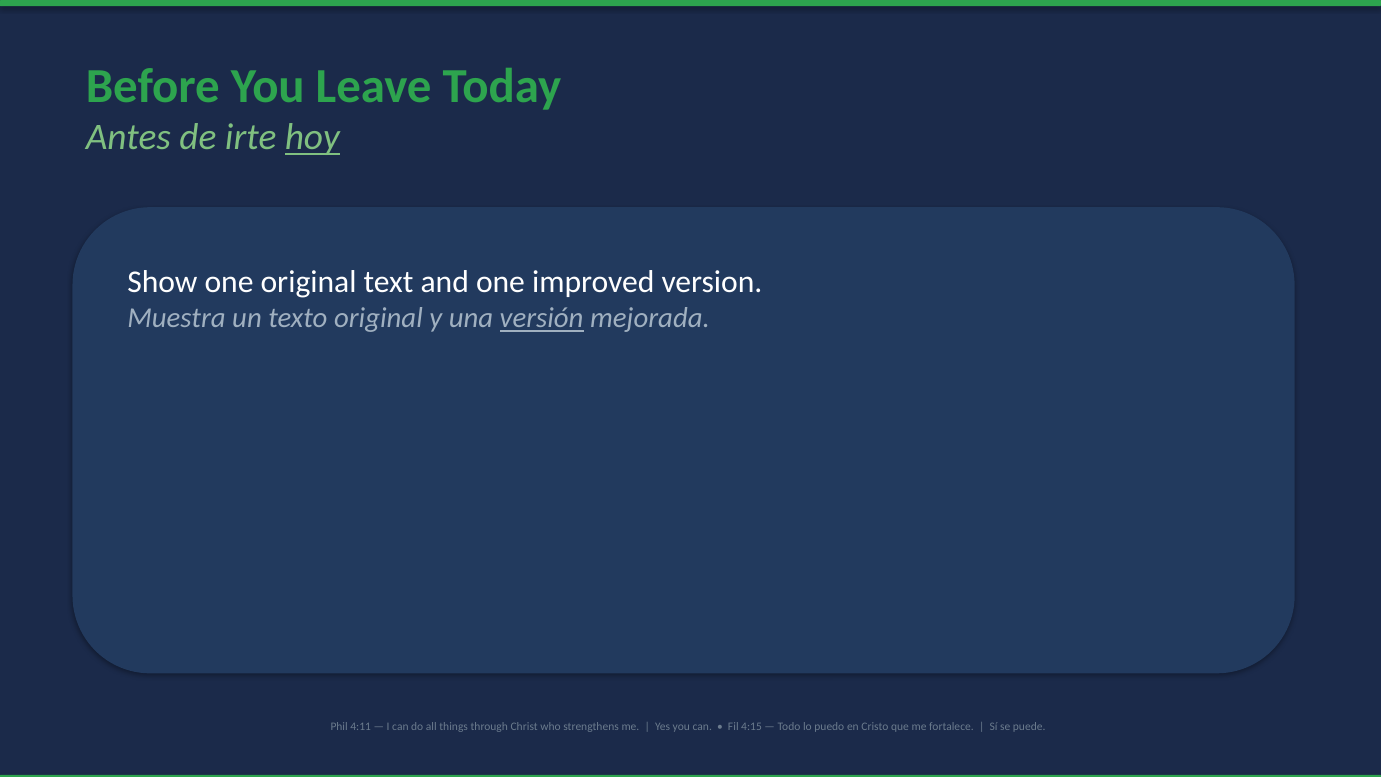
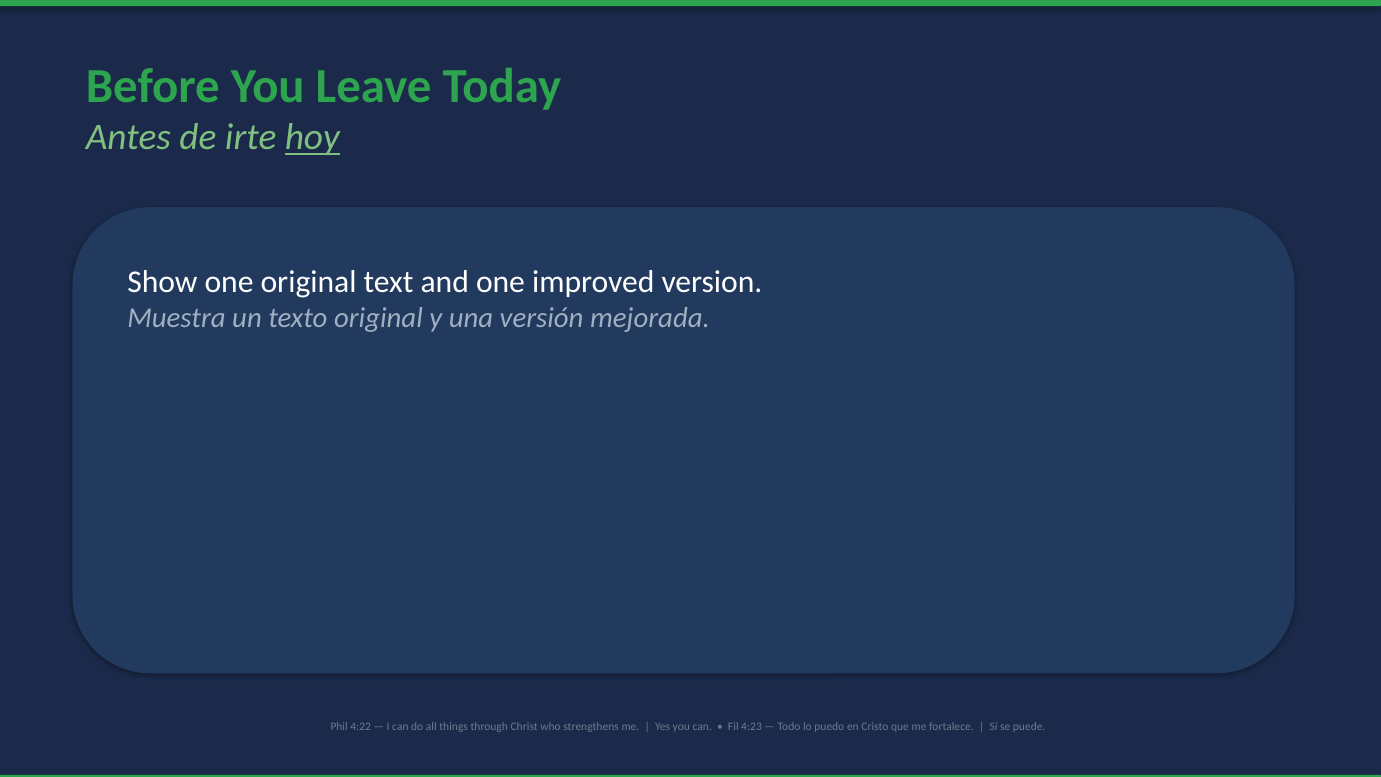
versión underline: present -> none (542, 318)
4:11: 4:11 -> 4:22 (361, 727)
4:15: 4:15 -> 4:23 (752, 727)
